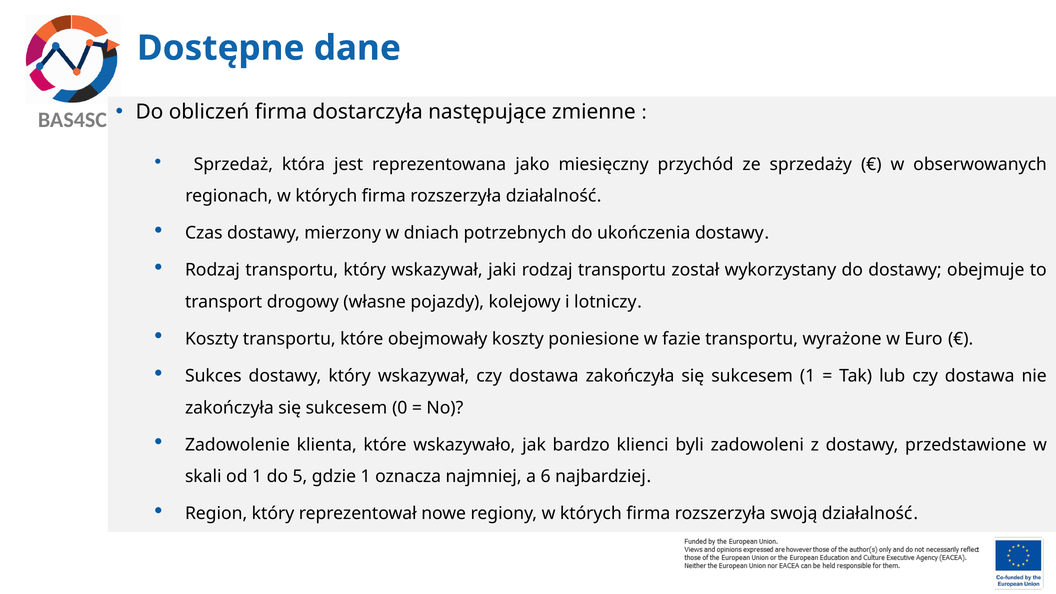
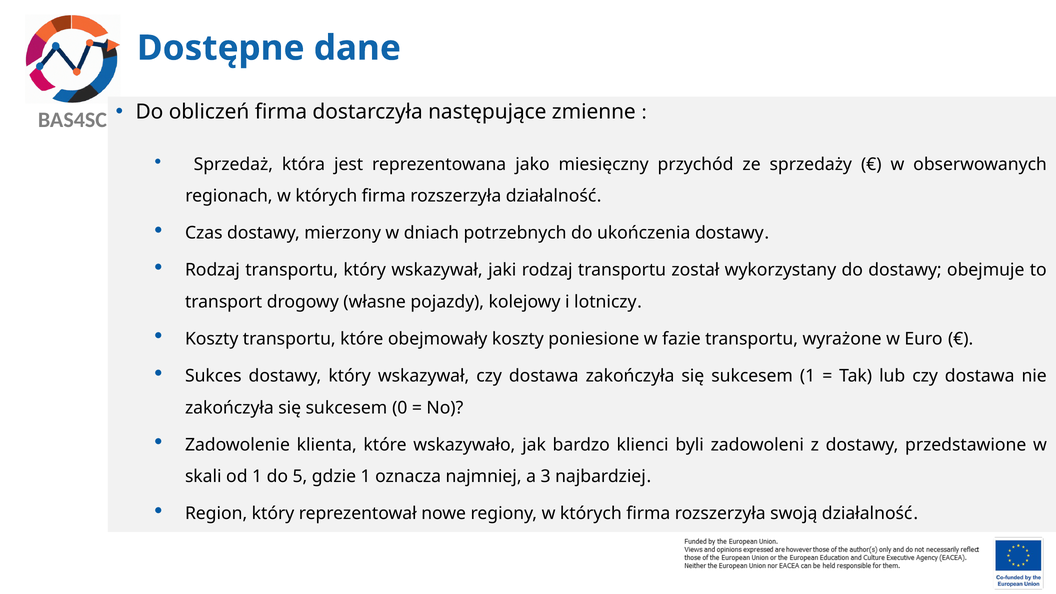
6: 6 -> 3 (546, 477)
